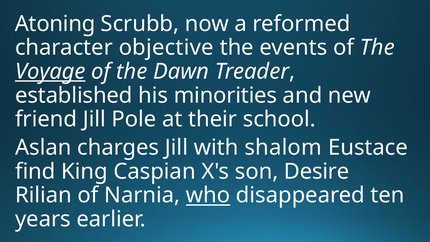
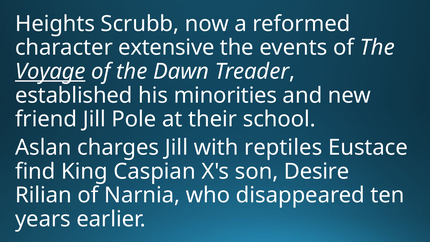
Atoning: Atoning -> Heights (55, 24)
objective: objective -> extensive (166, 48)
shalom: shalom -> reptiles (283, 148)
who underline: present -> none (208, 195)
